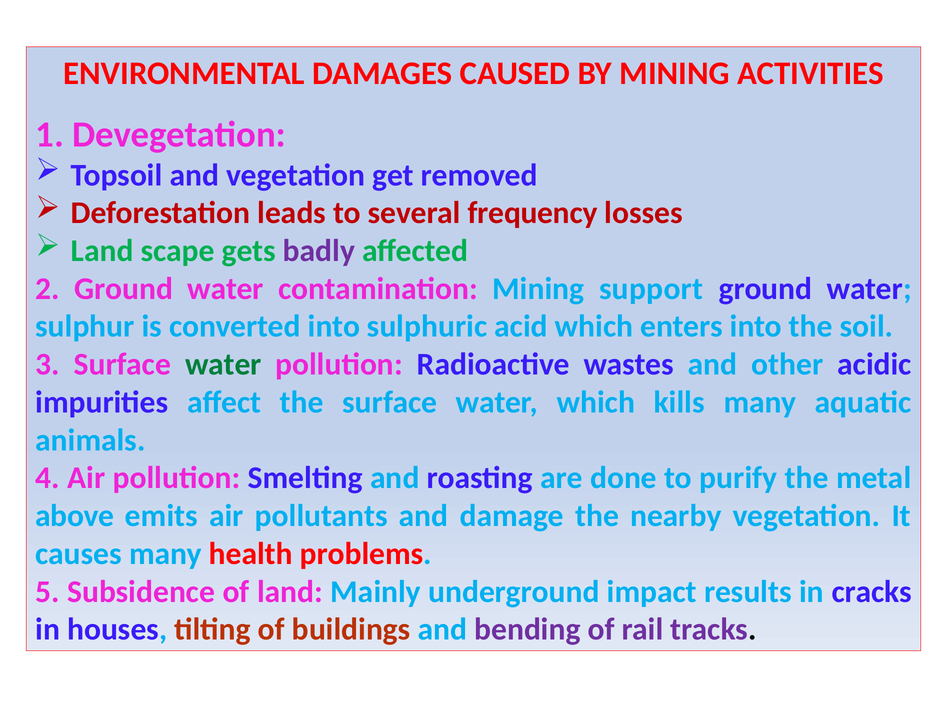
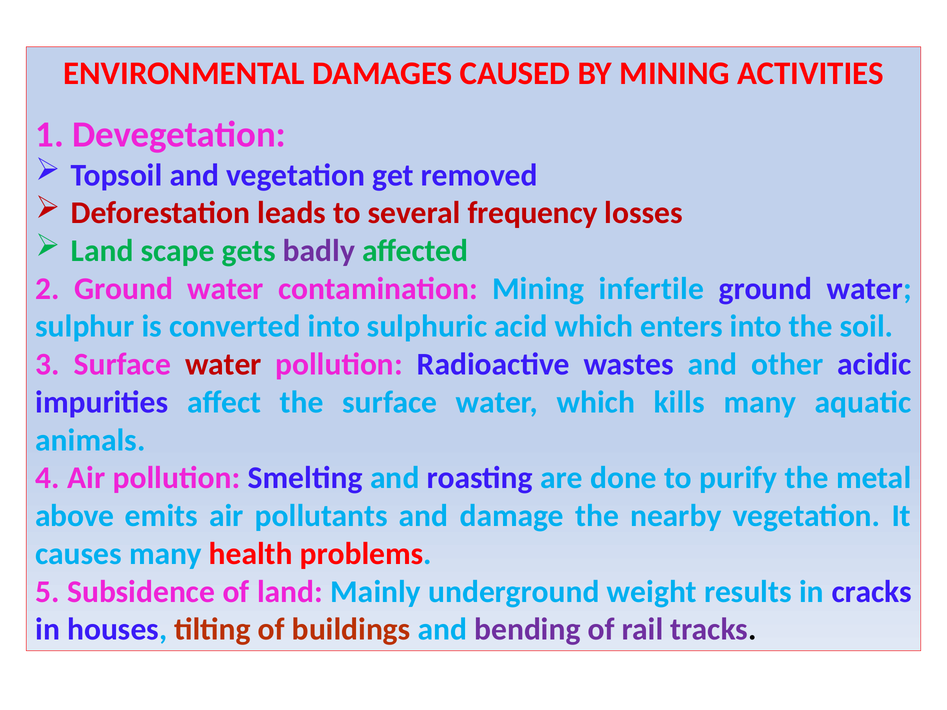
support: support -> infertile (651, 289)
water colour: green -> red (223, 365)
impact: impact -> weight (652, 592)
